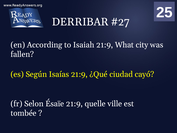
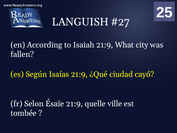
DERRIBAR: DERRIBAR -> LANGUISH (80, 22)
